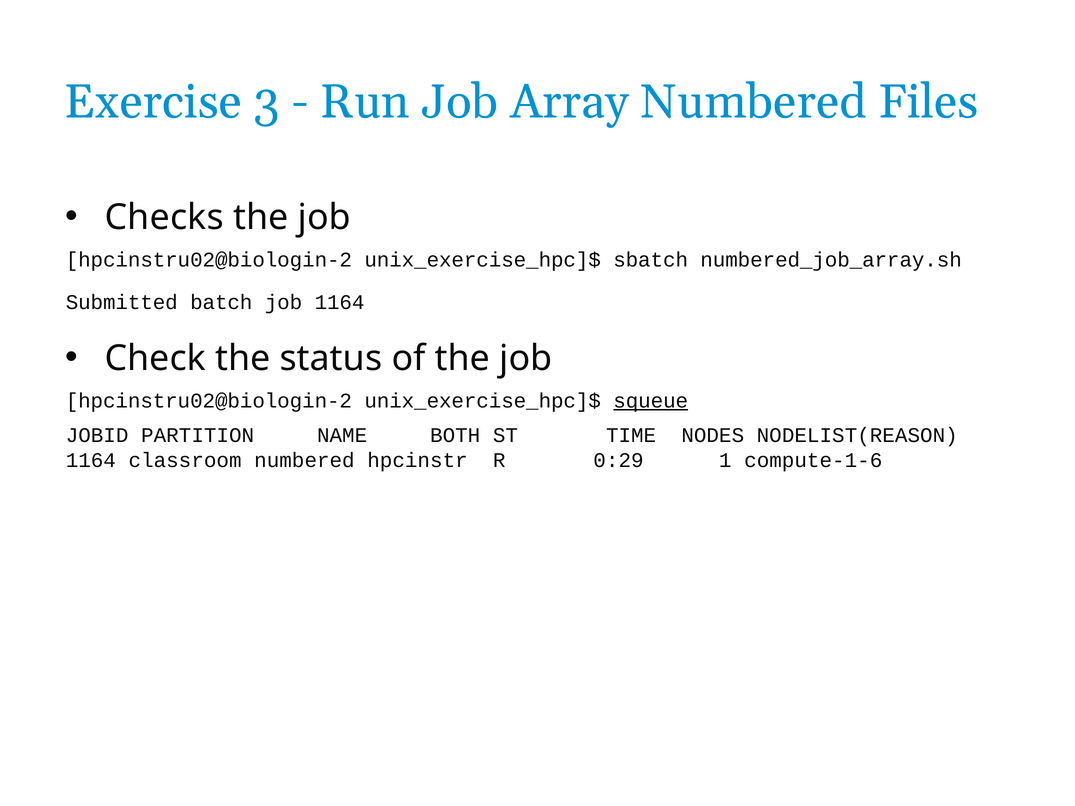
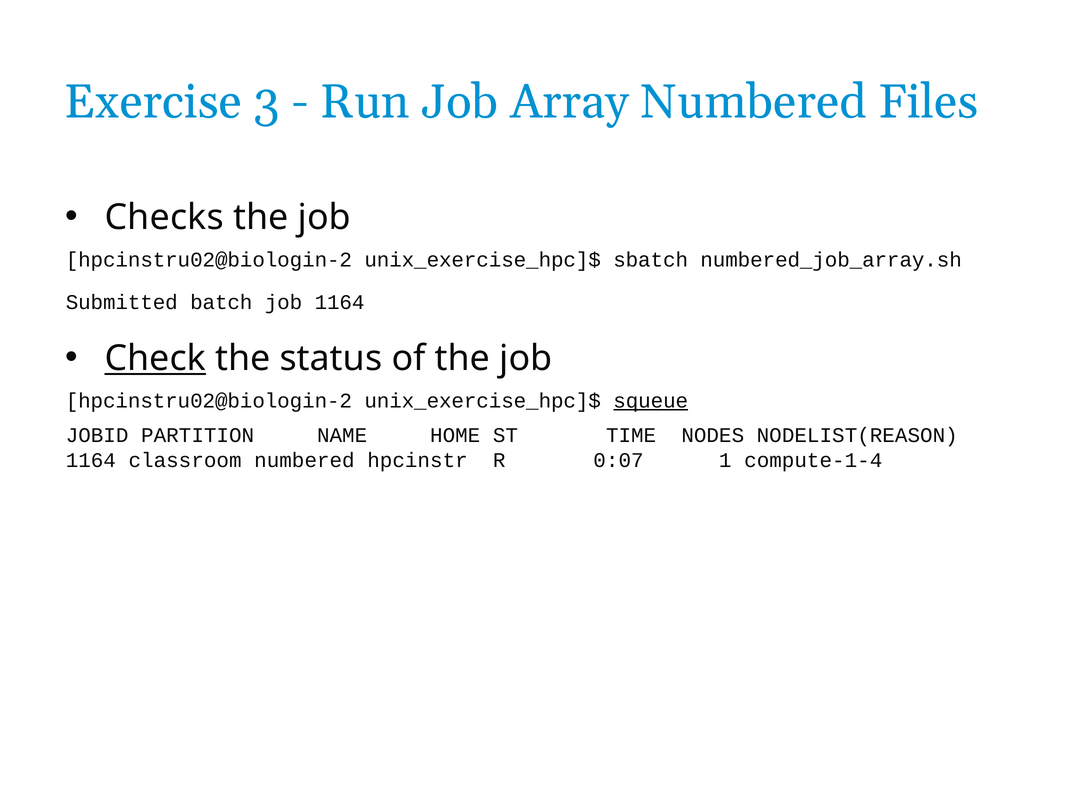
Check underline: none -> present (155, 359)
BOTH: BOTH -> HOME (455, 435)
0:29: 0:29 -> 0:07 (618, 460)
compute-1-6: compute-1-6 -> compute-1-4 (813, 460)
